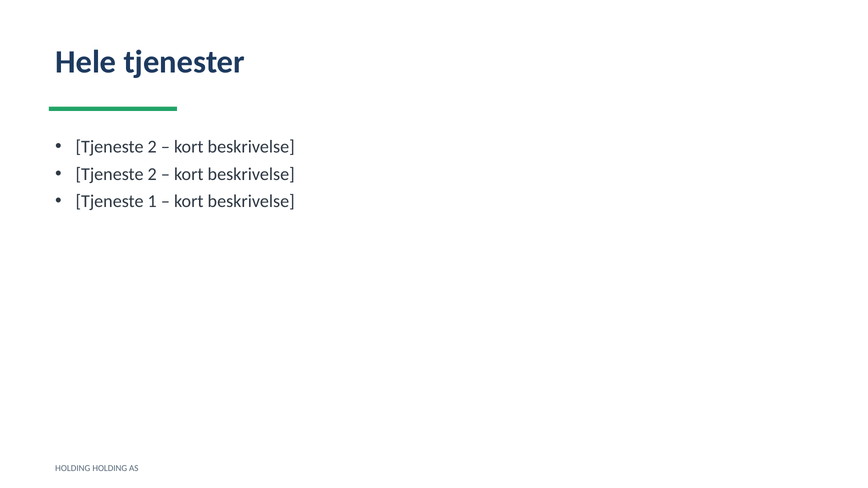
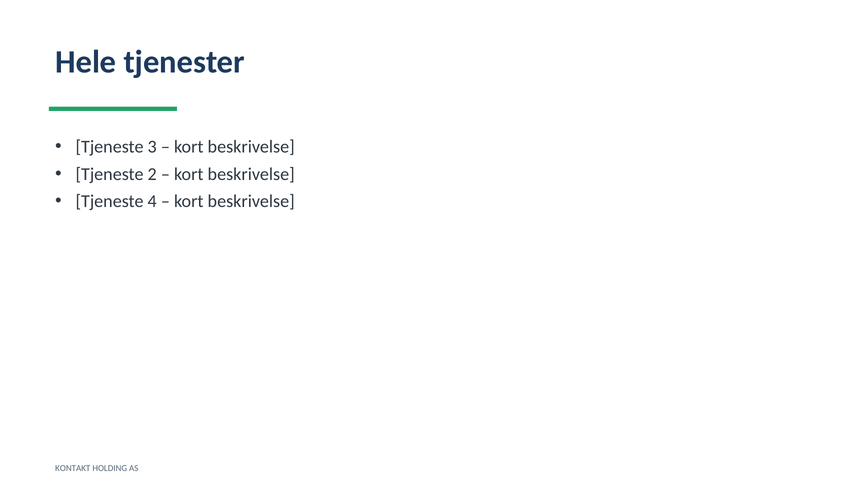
2: 2 -> 3 (152, 147)
1: 1 -> 4 (152, 201)
HOLDING: HOLDING -> KONTAKT (73, 468)
